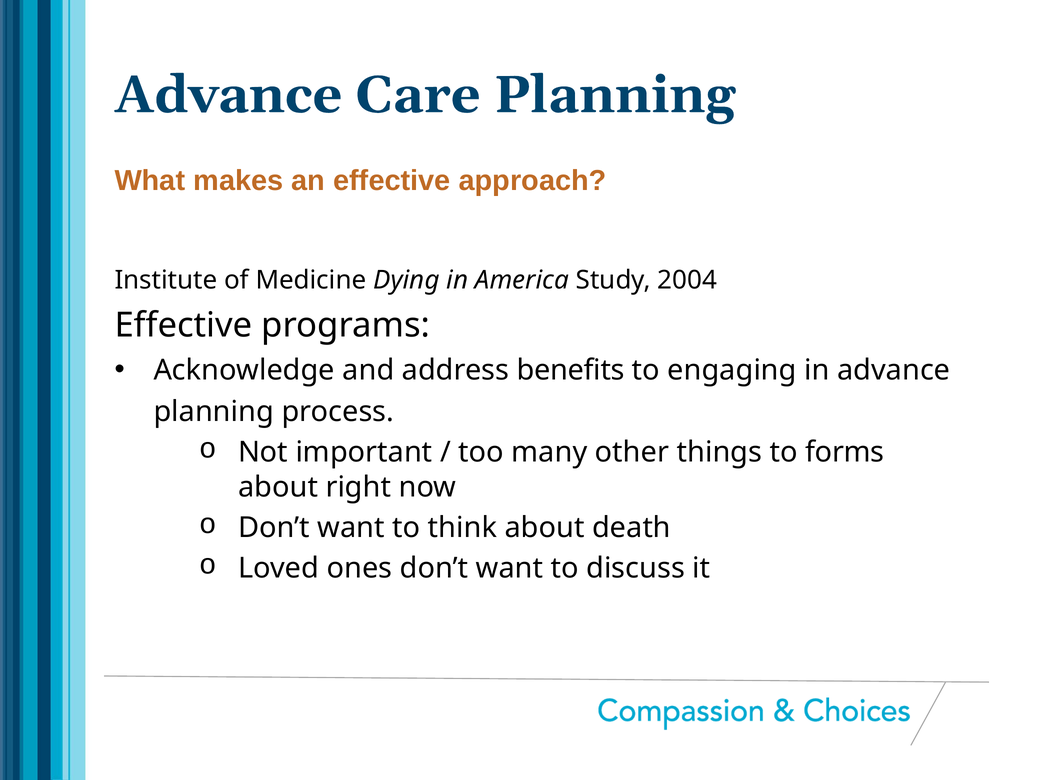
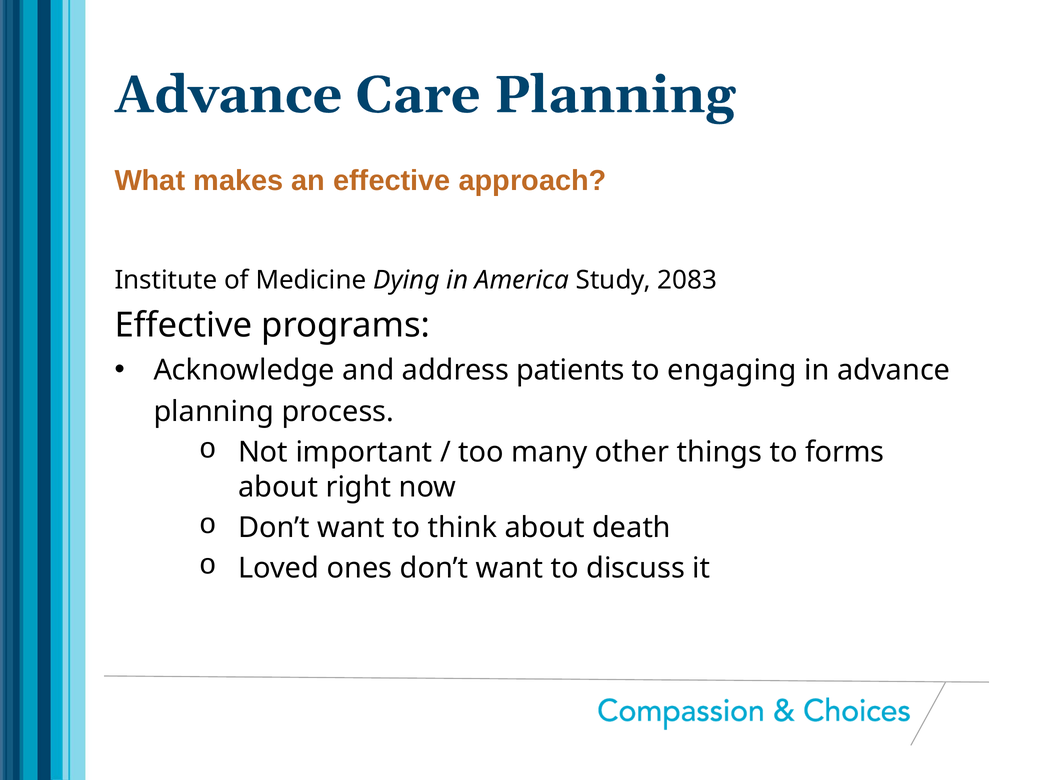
2004: 2004 -> 2083 (687, 280)
benefits: benefits -> patients (571, 371)
